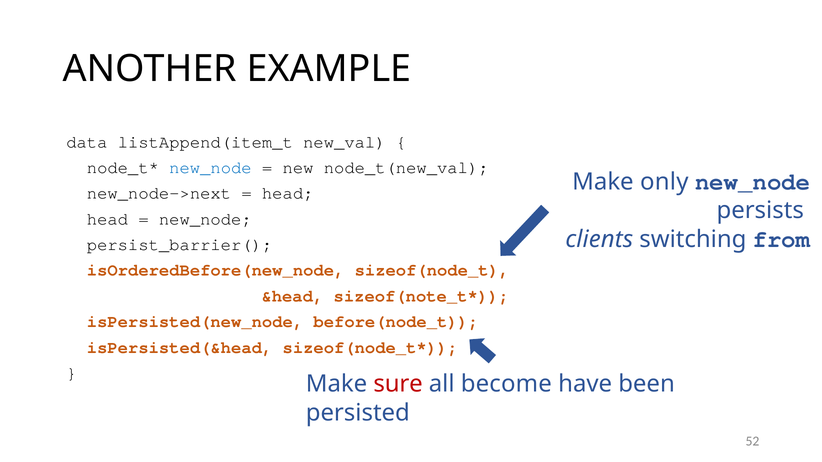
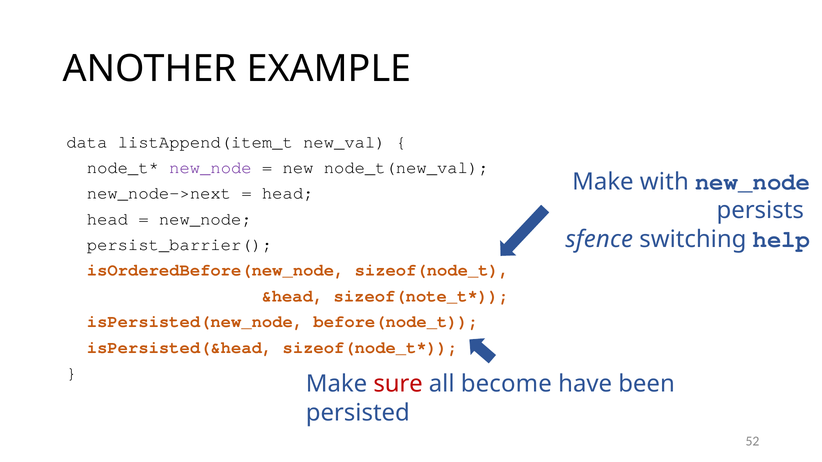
new_node colour: blue -> purple (210, 168)
only: only -> with (664, 182)
clients: clients -> sfence (599, 239)
from: from -> help (781, 239)
